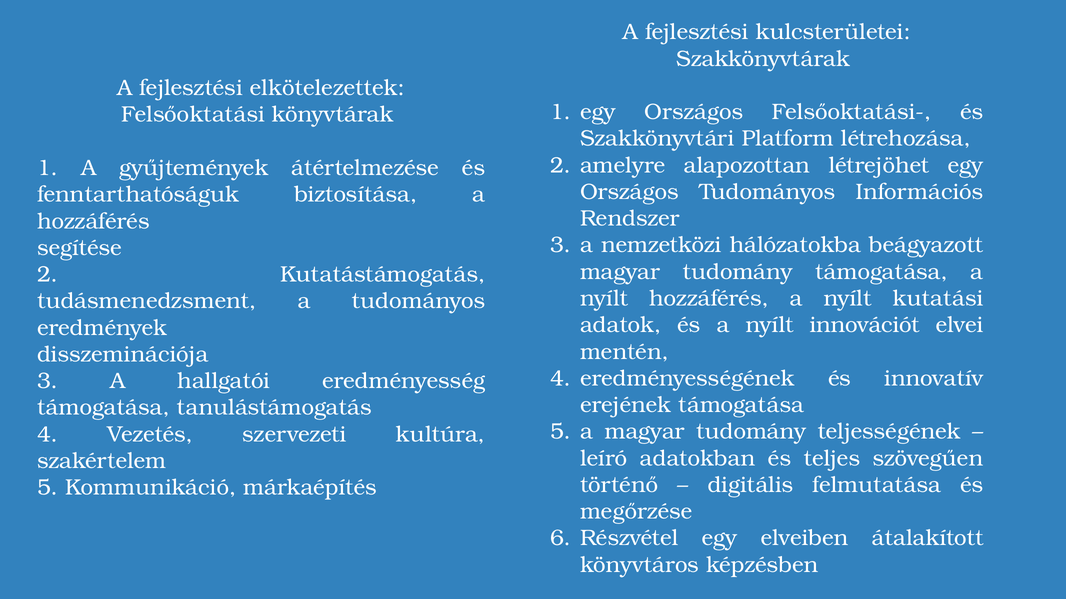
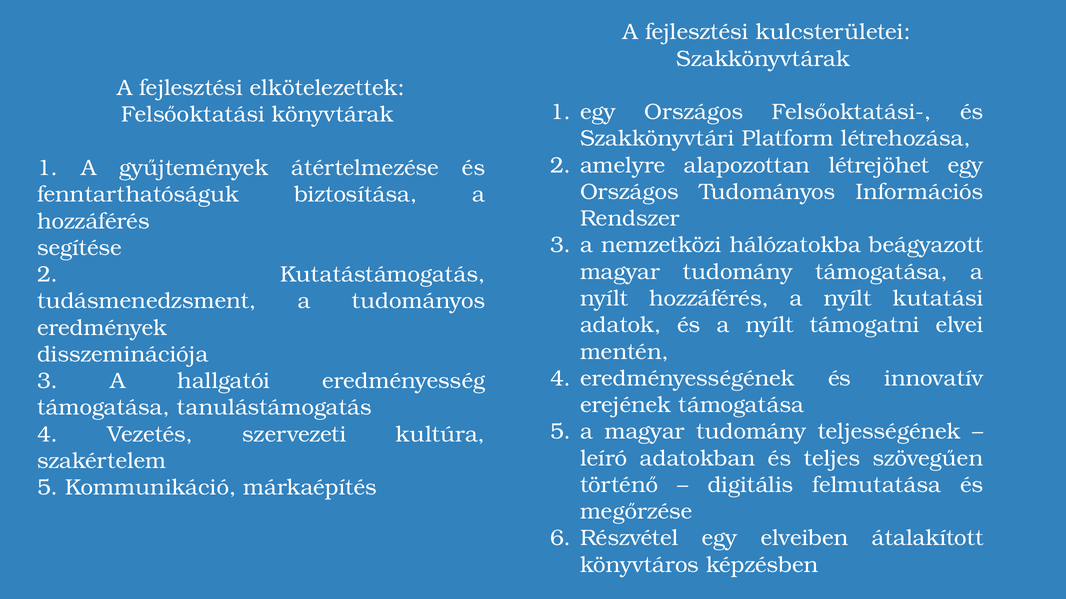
innovációt: innovációt -> támogatni (865, 325)
